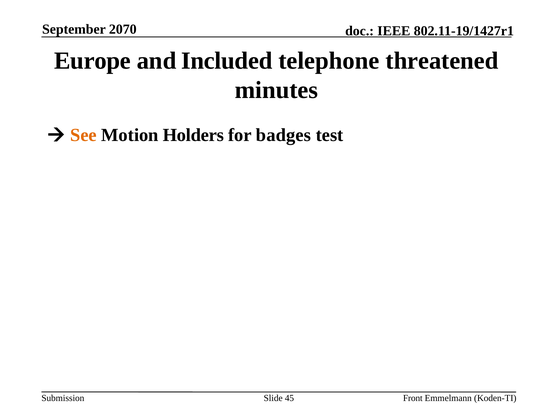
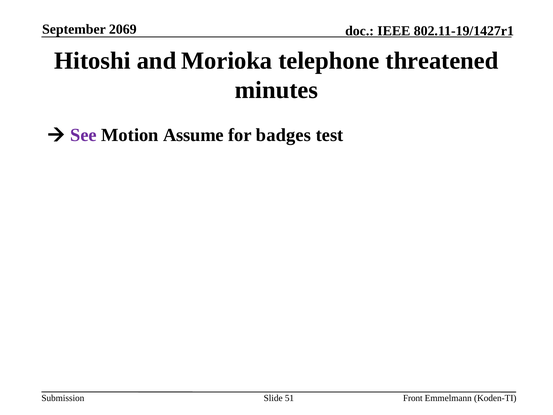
2070: 2070 -> 2069 (123, 29)
Europe: Europe -> Hitoshi (92, 61)
Included: Included -> Morioka (227, 61)
See colour: orange -> purple (83, 135)
Holders: Holders -> Assume (193, 135)
45: 45 -> 51 (289, 398)
